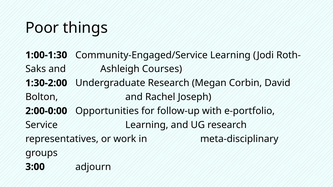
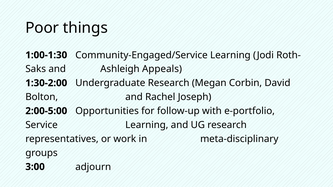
Courses: Courses -> Appeals (162, 69)
2:00-0:00: 2:00-0:00 -> 2:00-5:00 (46, 111)
